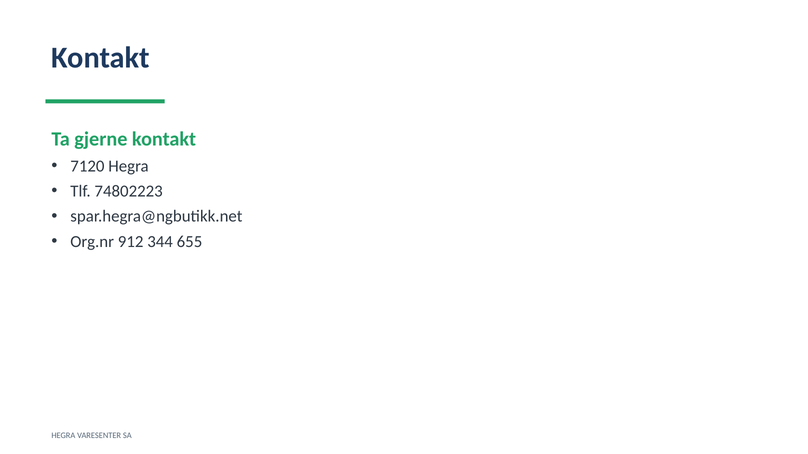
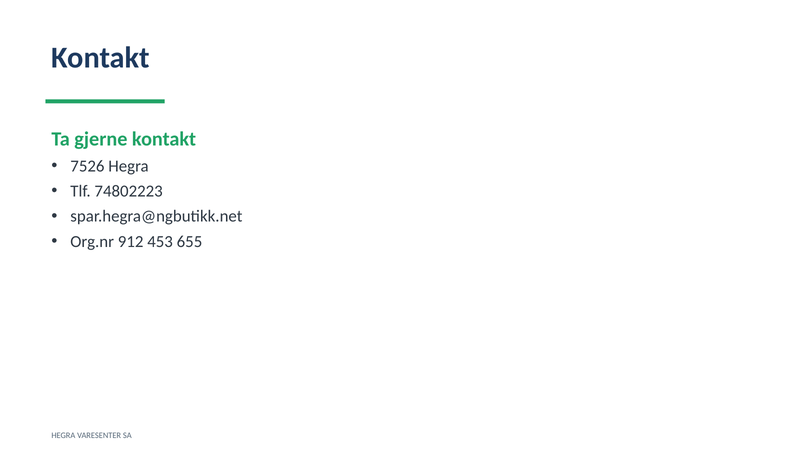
7120: 7120 -> 7526 (87, 166)
344: 344 -> 453 (160, 242)
